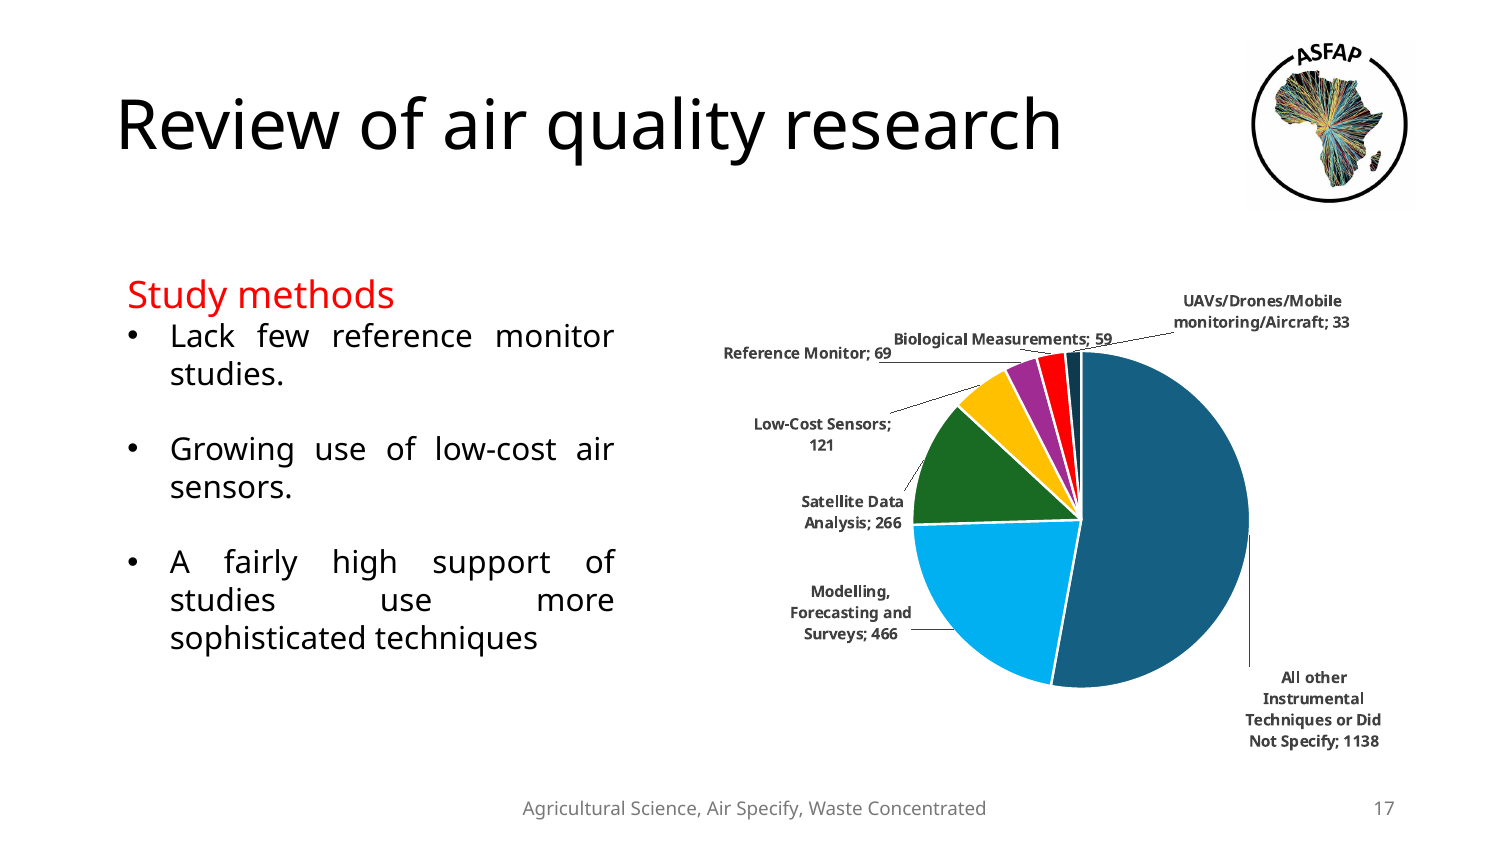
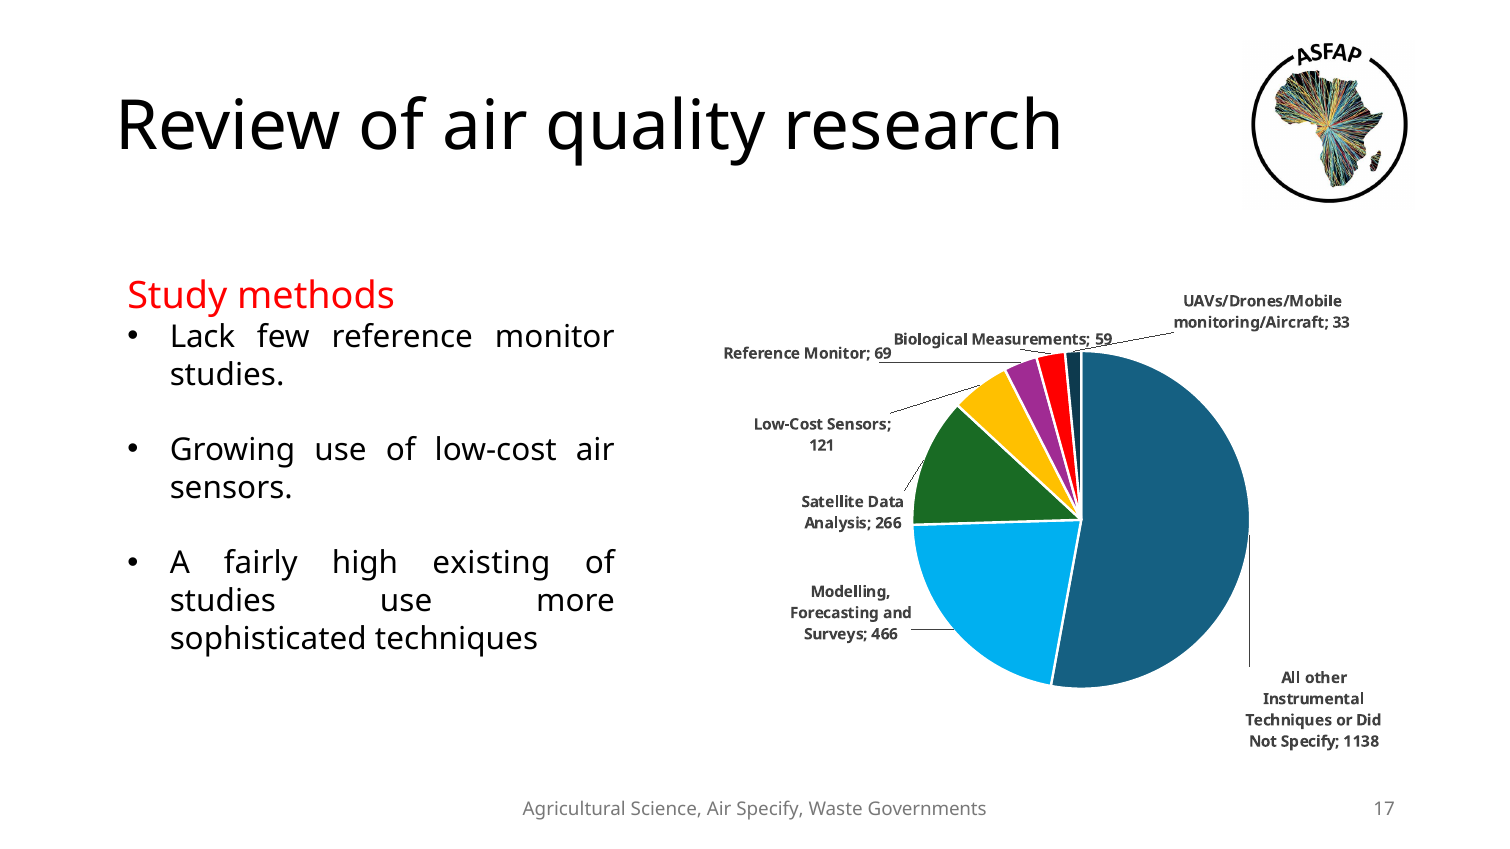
support: support -> existing (491, 564)
Concentrated: Concentrated -> Governments (927, 810)
